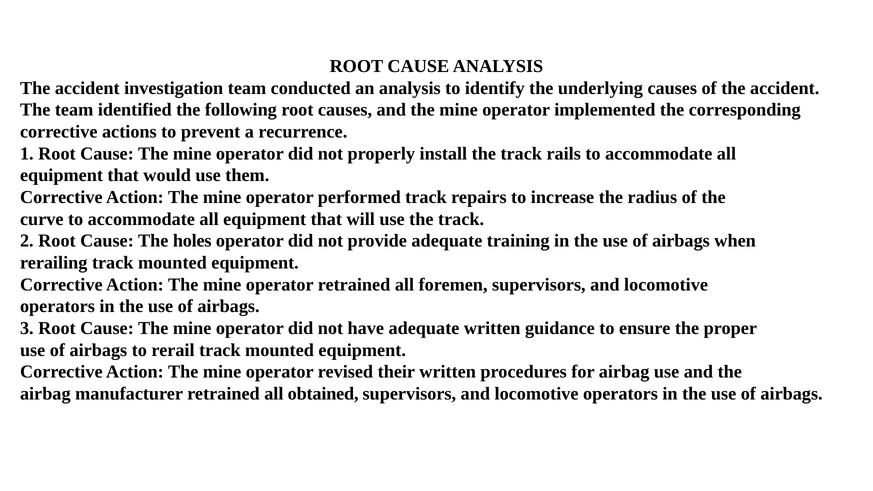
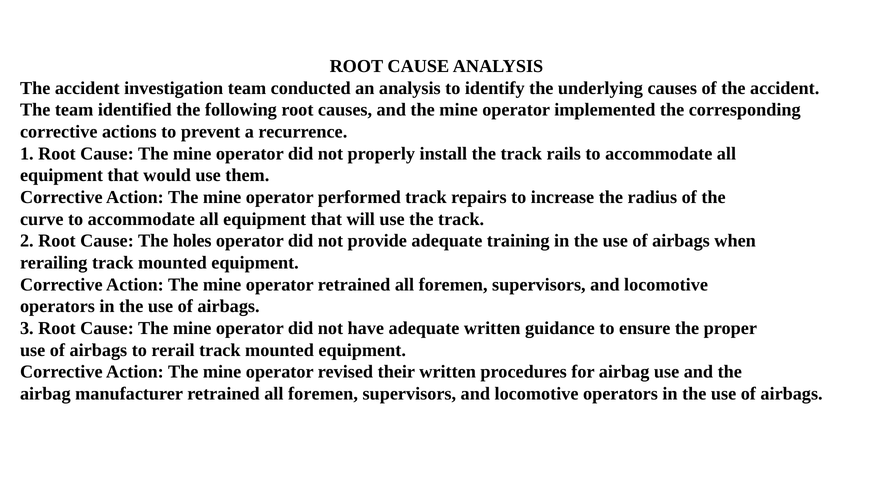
manufacturer retrained all obtained: obtained -> foremen (323, 394)
